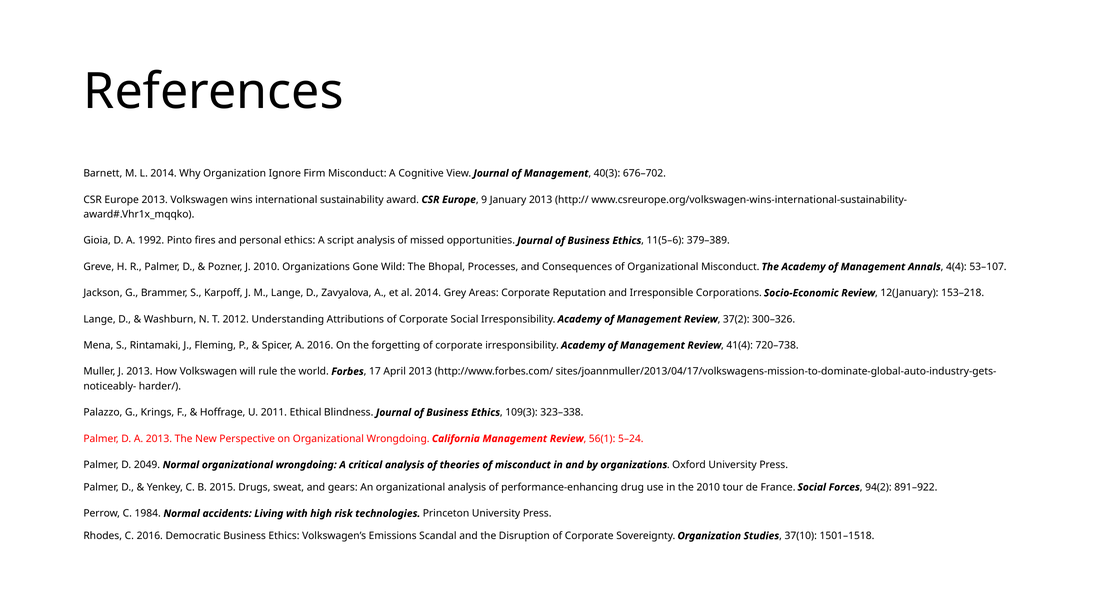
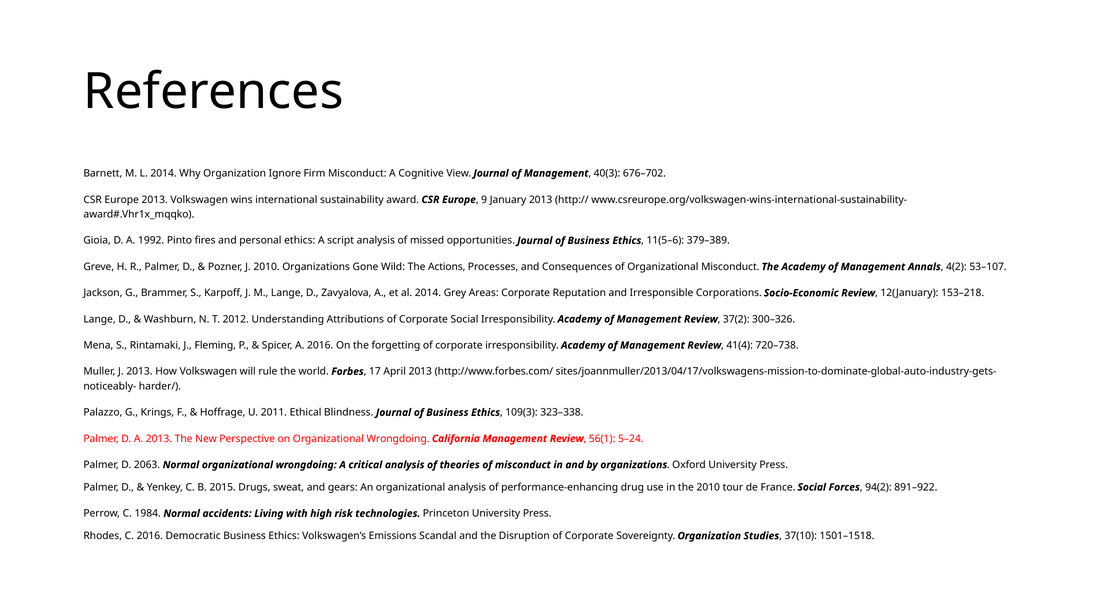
Bhopal: Bhopal -> Actions (447, 267)
4(4: 4(4 -> 4(2 (956, 267)
2049: 2049 -> 2063 (147, 465)
